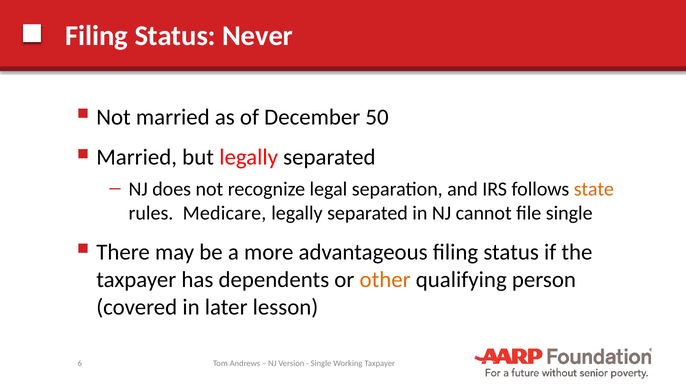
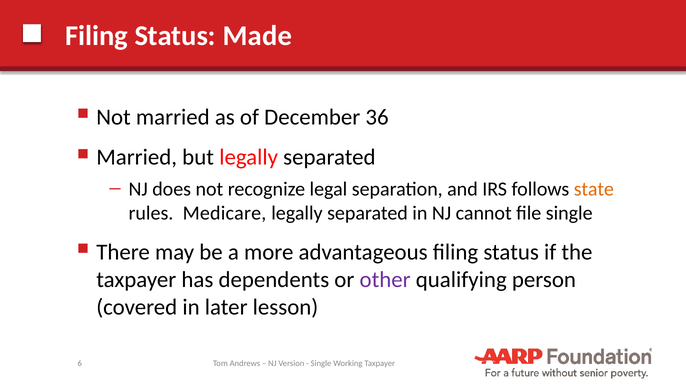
Never: Never -> Made (257, 36)
50: 50 -> 36 (377, 117)
other colour: orange -> purple (385, 280)
